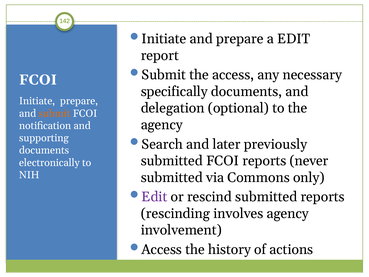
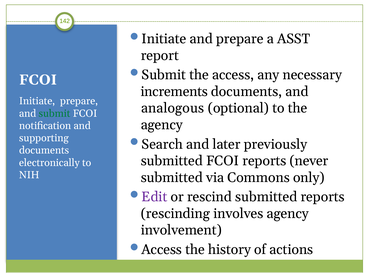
a EDIT: EDIT -> ASST (294, 39)
specifically: specifically -> increments (174, 91)
delegation: delegation -> analogous (173, 108)
submit colour: orange -> green (54, 113)
